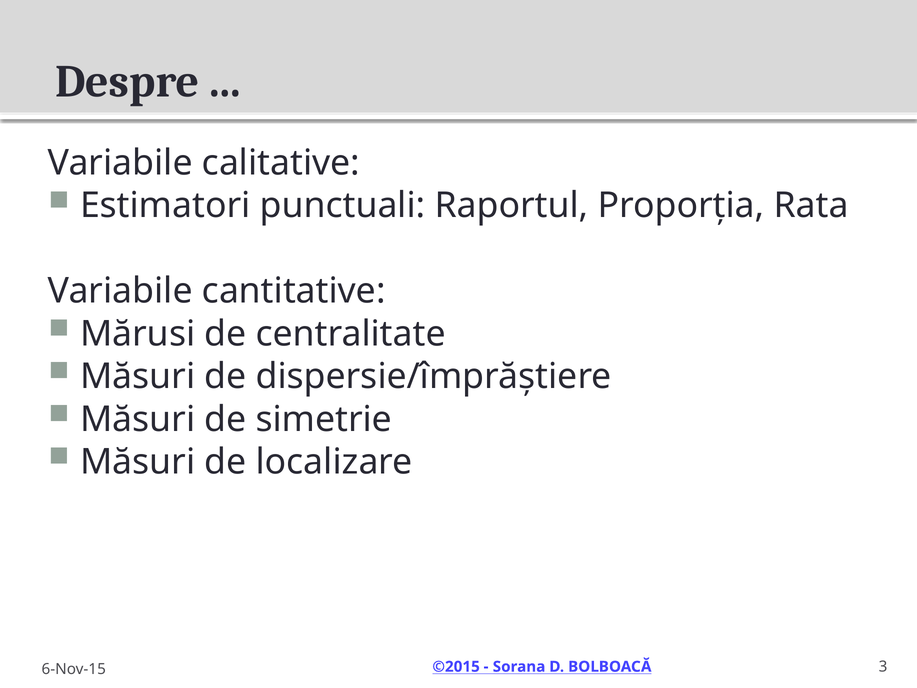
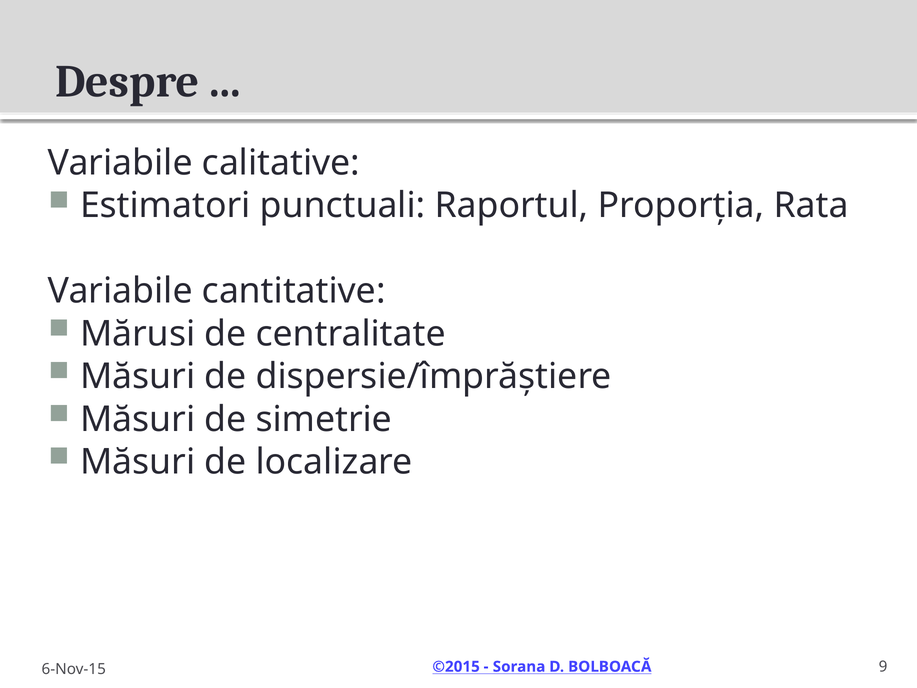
3: 3 -> 9 (883, 666)
